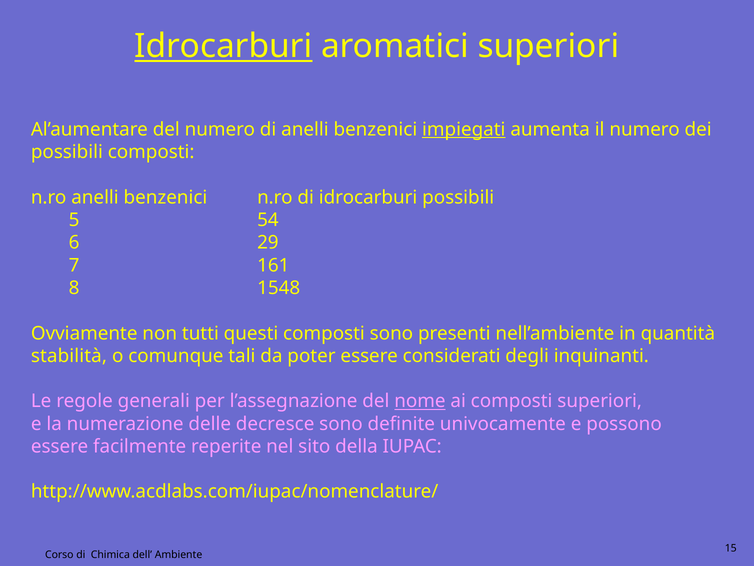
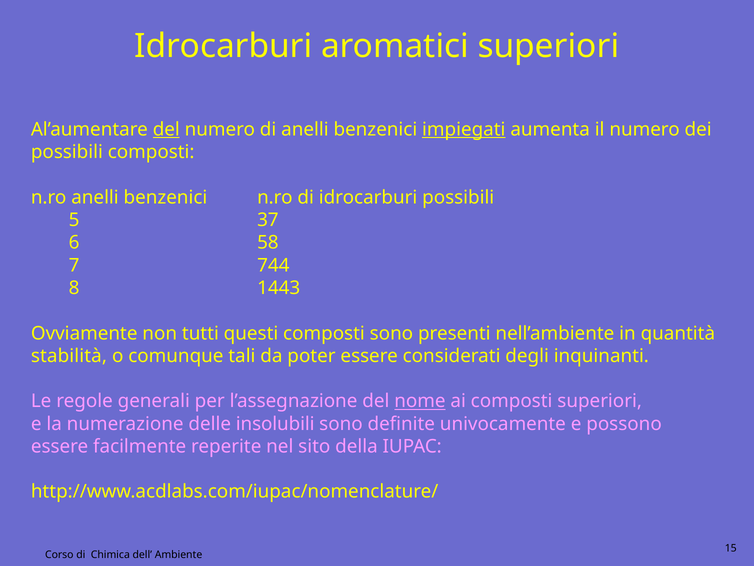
Idrocarburi underline: present -> none (223, 46)
del underline: none -> present (166, 129)
54: 54 -> 37 (268, 220)
29: 29 -> 58 (268, 243)
161: 161 -> 744 (273, 265)
1548: 1548 -> 1443 (279, 288)
decresce: decresce -> insolubili (275, 423)
